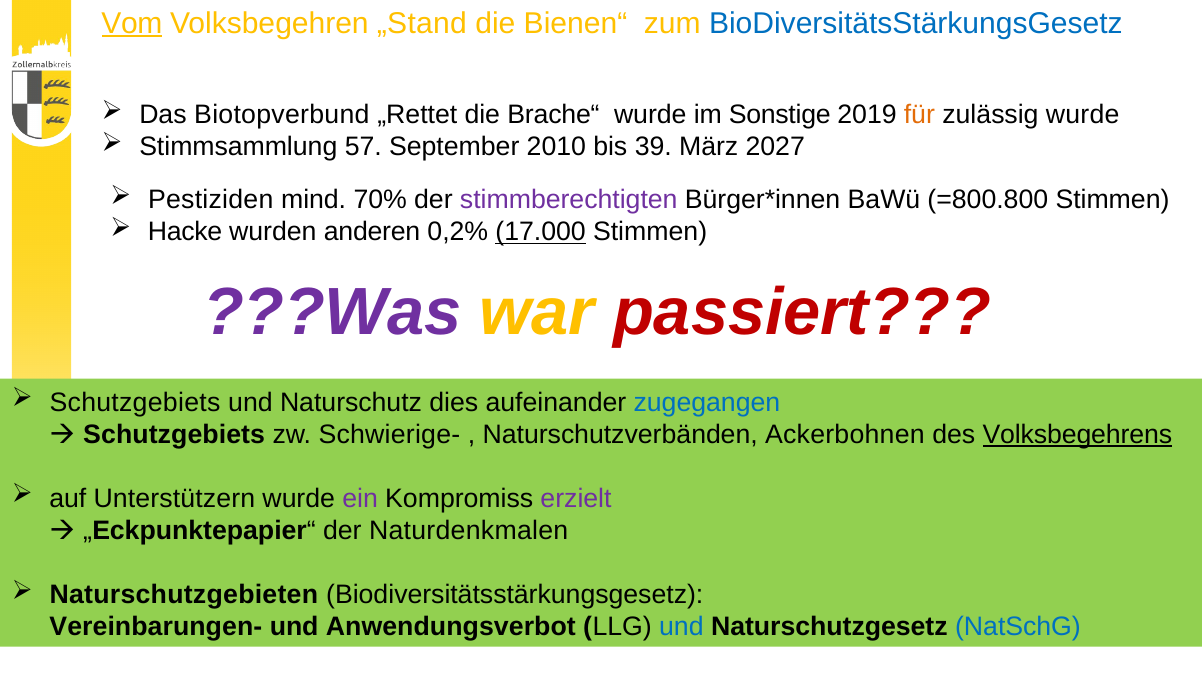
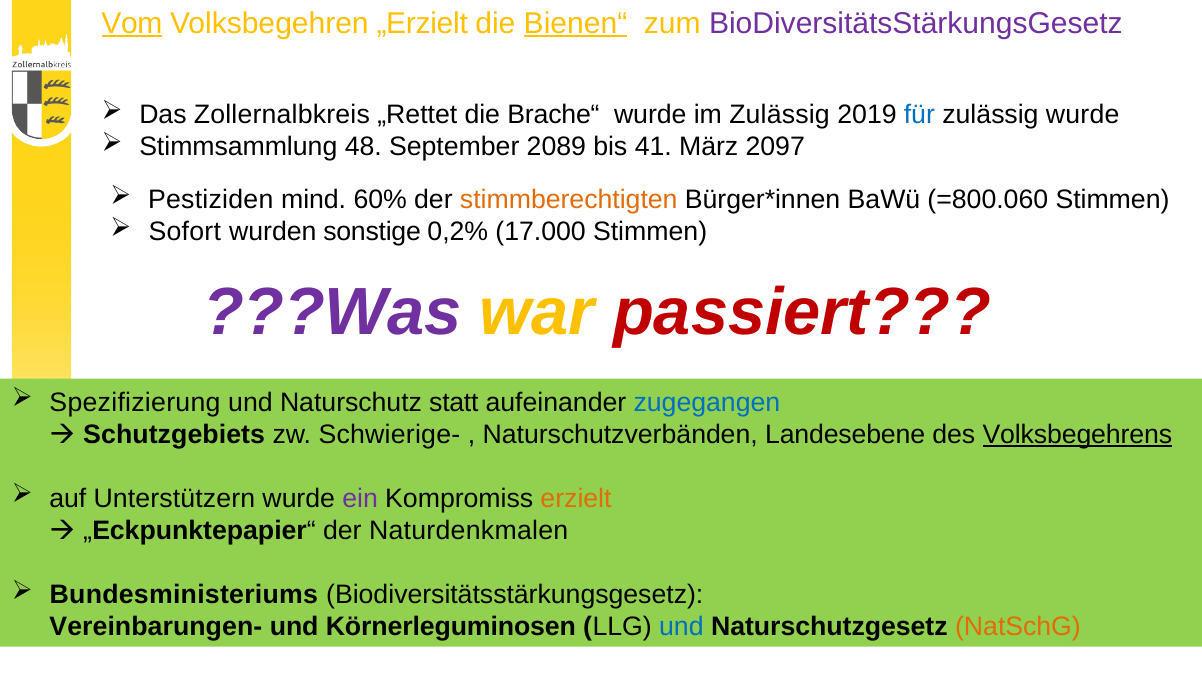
„Stand: „Stand -> „Erzielt (422, 23)
Bienen“ underline: none -> present (576, 23)
BioDiversitätsStärkungsGesetz colour: blue -> purple (916, 23)
Biotopverbund: Biotopverbund -> Zollernalbkreis (282, 115)
im Sonstige: Sonstige -> Zulässig (780, 115)
für colour: orange -> blue (919, 115)
57: 57 -> 48 (363, 147)
2010: 2010 -> 2089 (556, 147)
39: 39 -> 41 (653, 147)
2027: 2027 -> 2097 (775, 147)
70%: 70% -> 60% (380, 200)
stimmberechtigten colour: purple -> orange (569, 200)
=800.800: =800.800 -> =800.060 (988, 200)
Hacke: Hacke -> Sofort (185, 232)
anderen: anderen -> sonstige (372, 232)
17.000 underline: present -> none (541, 232)
Schutzgebiets: Schutzgebiets -> Spezifizierung (135, 403)
dies: dies -> statt (454, 403)
Ackerbohnen: Ackerbohnen -> Landesebene (845, 435)
erzielt colour: purple -> orange (576, 499)
Naturschutzgebieten: Naturschutzgebieten -> Bundesministeriums (184, 595)
Anwendungsverbot: Anwendungsverbot -> Körnerleguminosen (451, 627)
NatSchG colour: blue -> orange (1018, 627)
